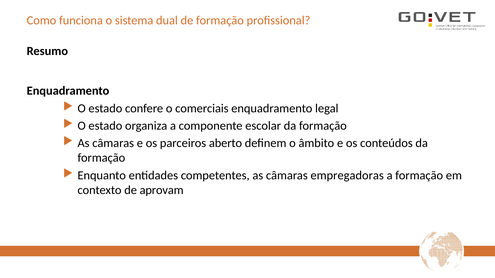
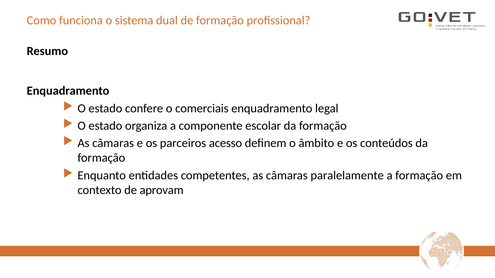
aberto: aberto -> acesso (226, 143)
empregadoras: empregadoras -> paralelamente (347, 176)
